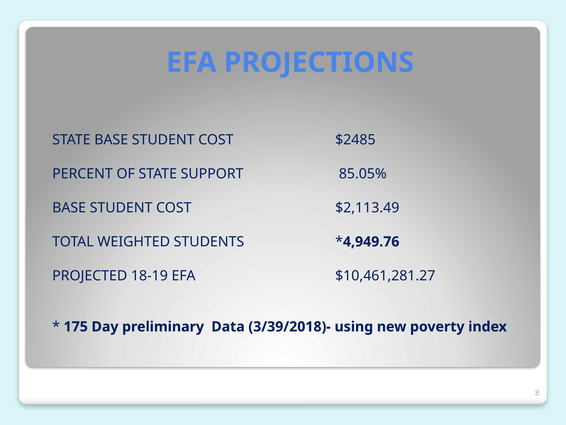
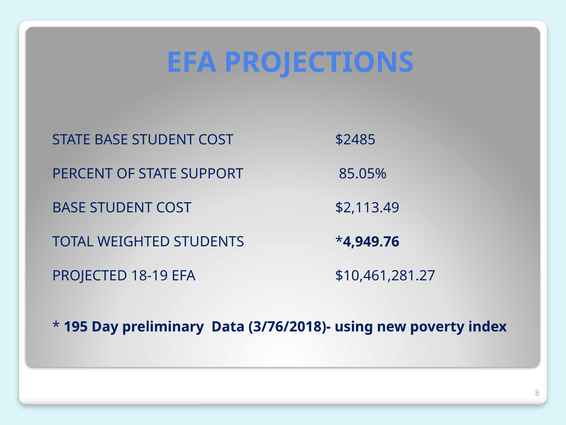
175: 175 -> 195 (76, 326)
3/39/2018)-: 3/39/2018)- -> 3/76/2018)- (290, 326)
